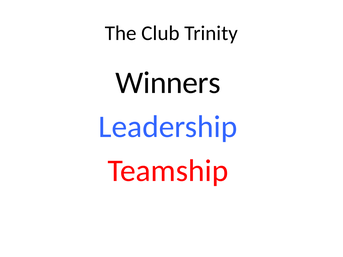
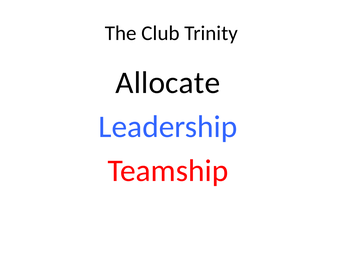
Winners: Winners -> Allocate (168, 83)
